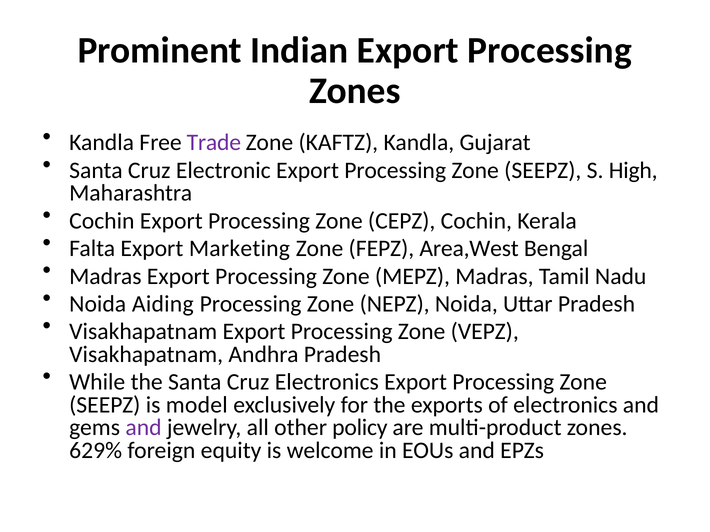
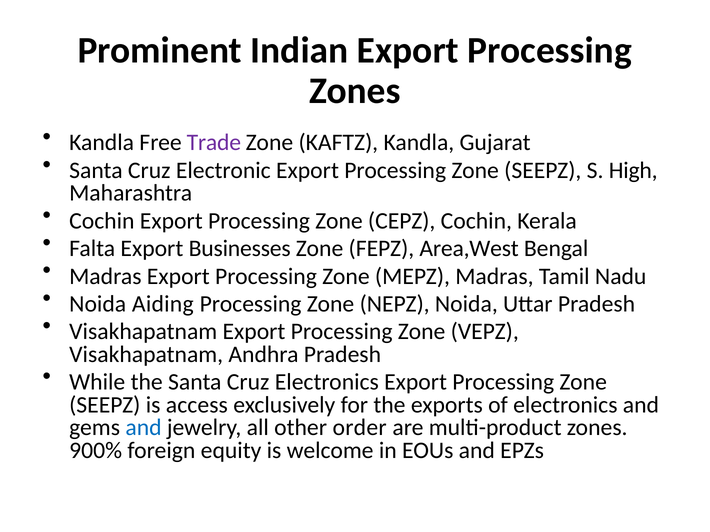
Marketing: Marketing -> Businesses (240, 249)
model: model -> access (197, 405)
and colour: purple -> blue (144, 428)
policy: policy -> order (360, 428)
629%: 629% -> 900% (96, 451)
